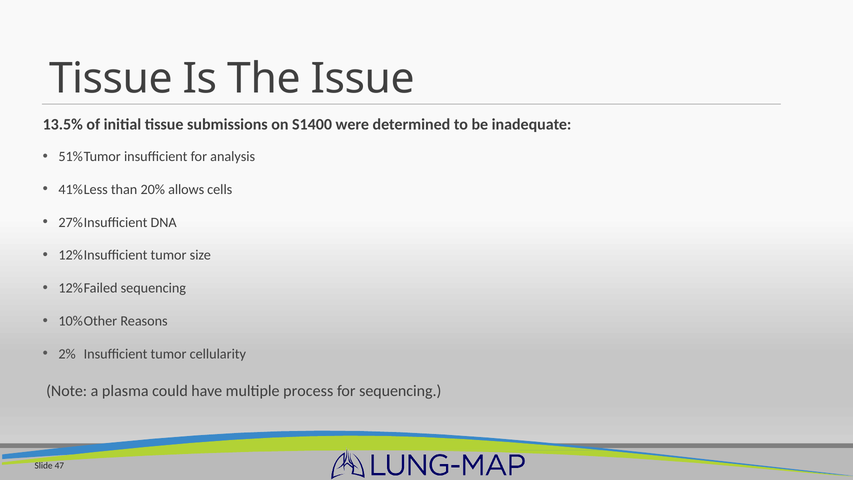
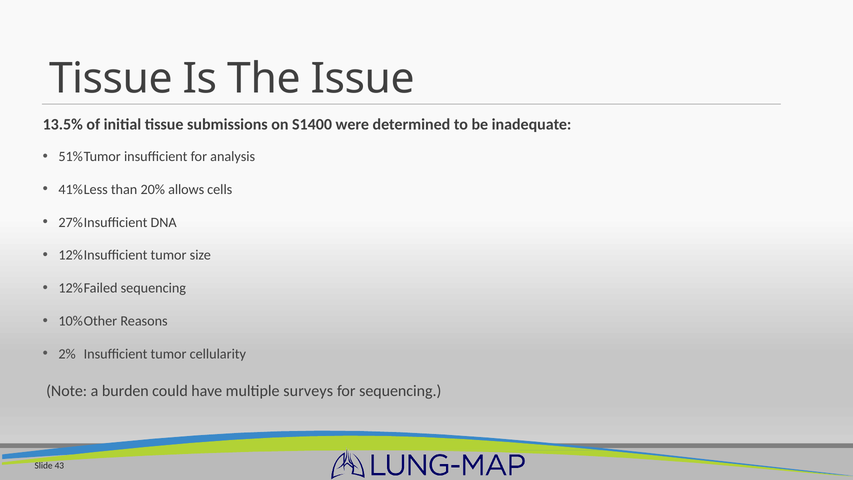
plasma: plasma -> burden (125, 391)
process: process -> surveys (308, 391)
47: 47 -> 43 (59, 465)
